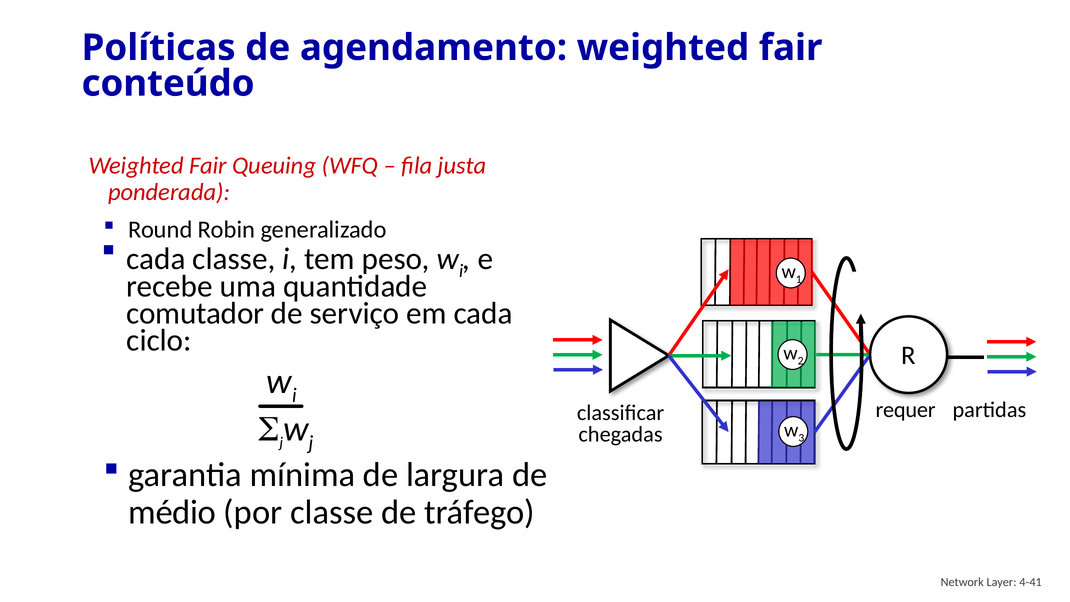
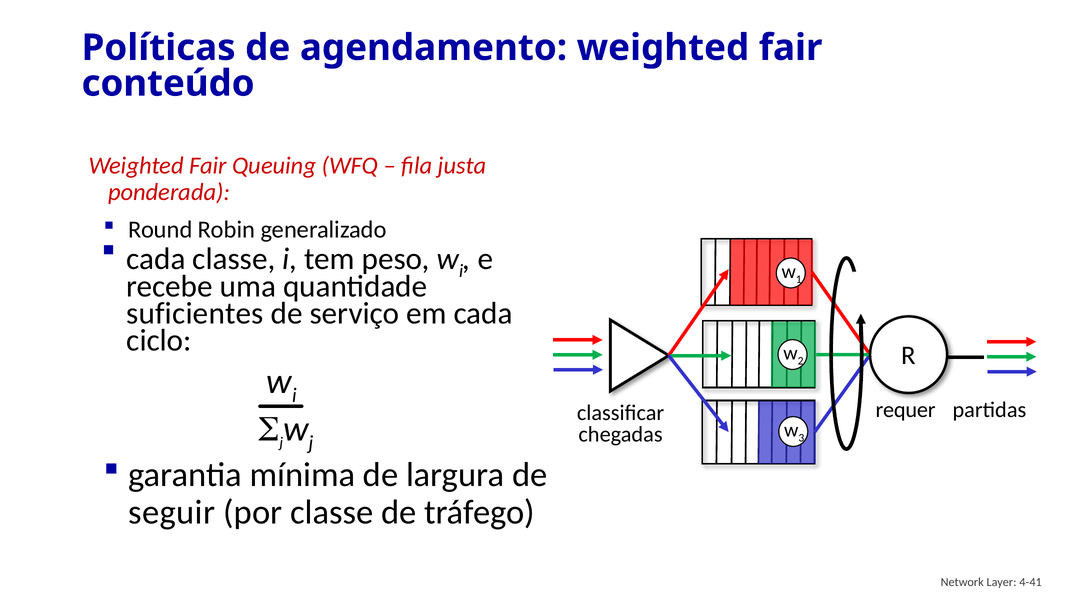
comutador: comutador -> suficientes (195, 313)
médio: médio -> seguir (172, 512)
